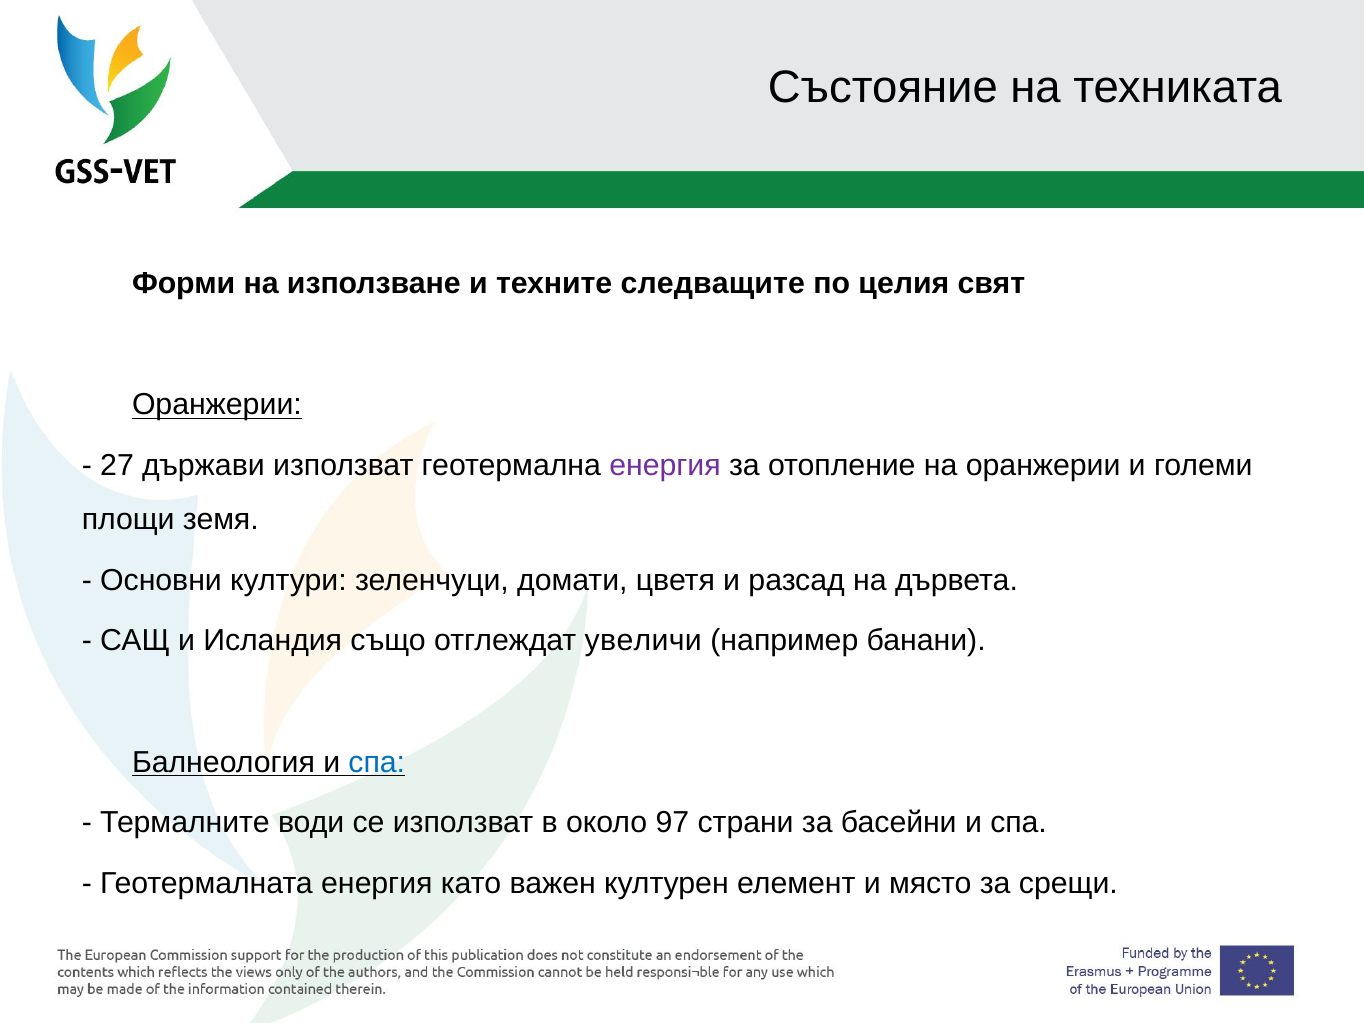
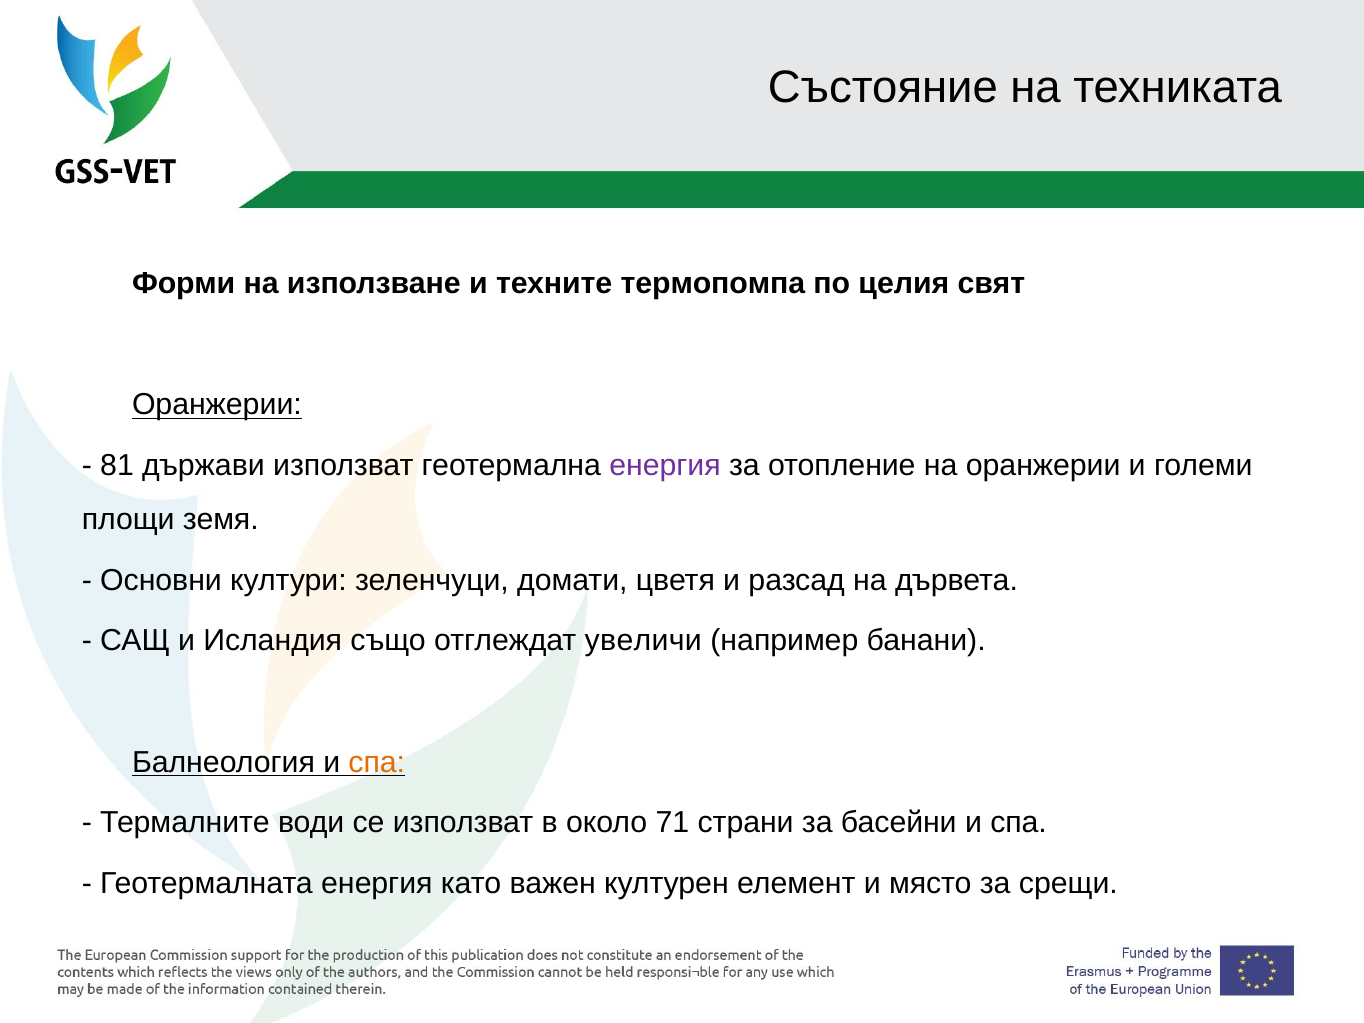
следващите: следващите -> термопомпа (713, 284)
27: 27 -> 81 (117, 465)
спа colour: blue -> orange (377, 762)
97: 97 -> 71 (672, 823)
